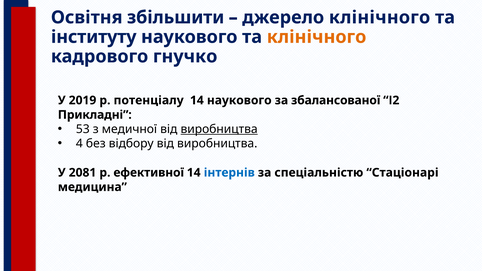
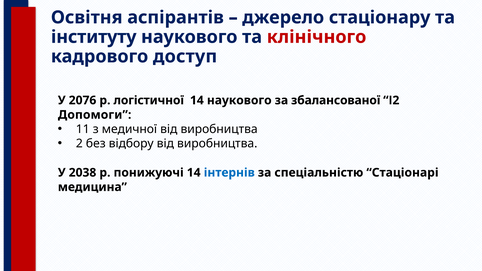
збільшити: збільшити -> аспірантів (176, 17)
джерело клінічного: клінічного -> стаціонару (380, 17)
клінічного colour: orange -> red (317, 37)
гнучко: гнучко -> доступ (185, 56)
2019: 2019 -> 2076 (83, 100)
потенціалу: потенціалу -> логістичної (149, 100)
Прикладні: Прикладні -> Допомоги (95, 115)
53: 53 -> 11 (83, 129)
виробництва underline: present -> none (219, 129)
4: 4 -> 2 (79, 144)
2081: 2081 -> 2038 (83, 173)
ефективної: ефективної -> понижуючі (149, 173)
